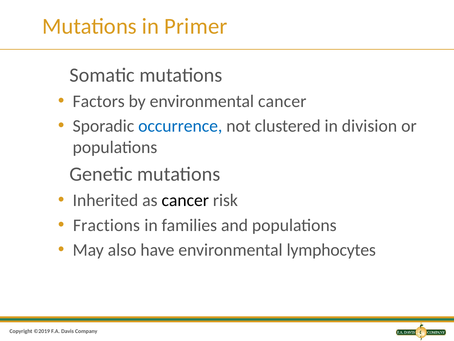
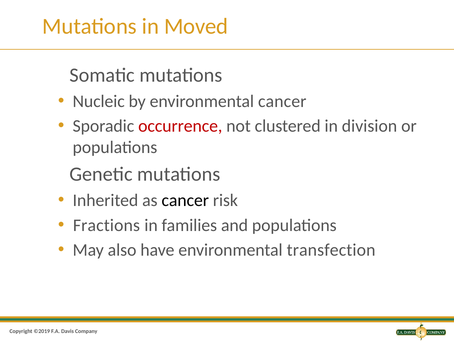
Primer: Primer -> Moved (196, 26)
Factors: Factors -> Nucleic (99, 101)
occurrence colour: blue -> red (180, 126)
lymphocytes: lymphocytes -> transfection (331, 250)
